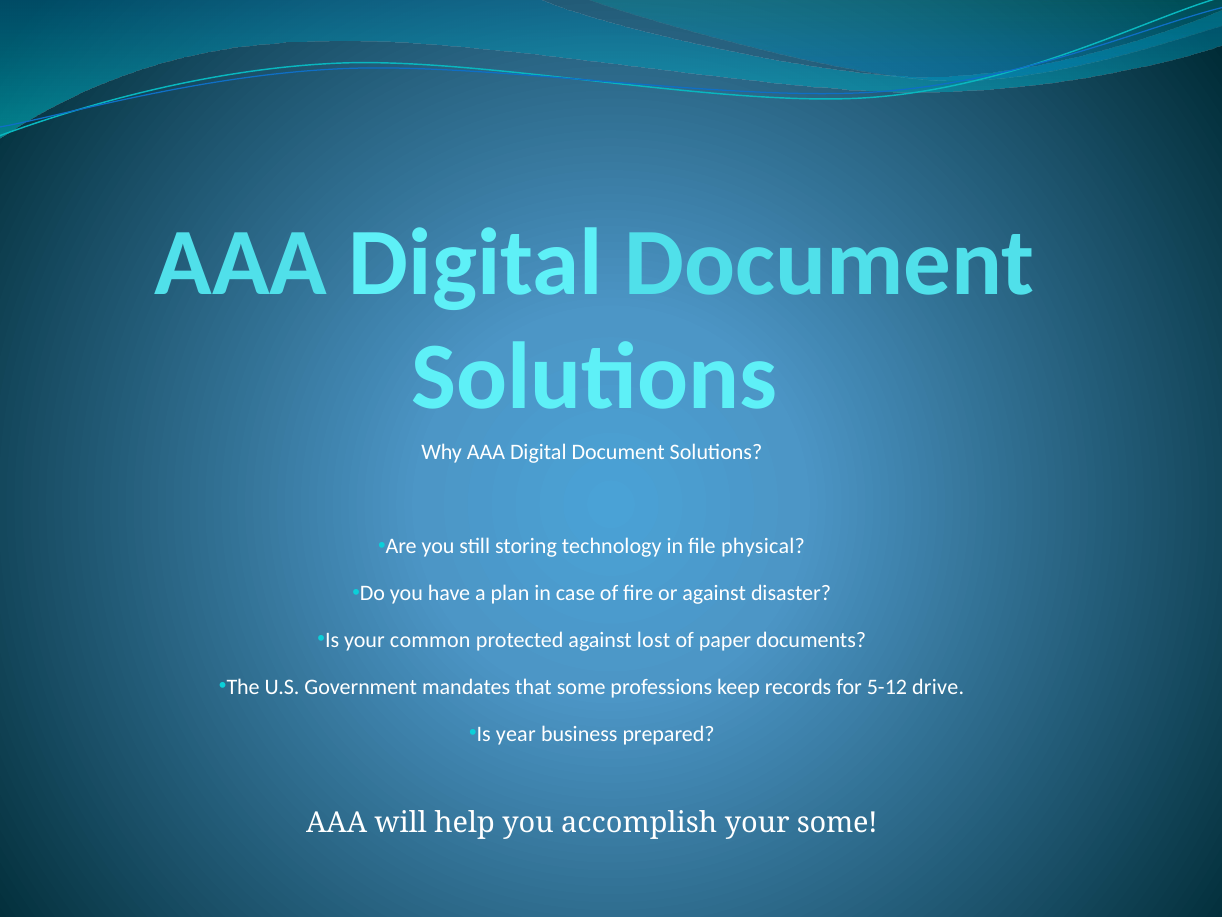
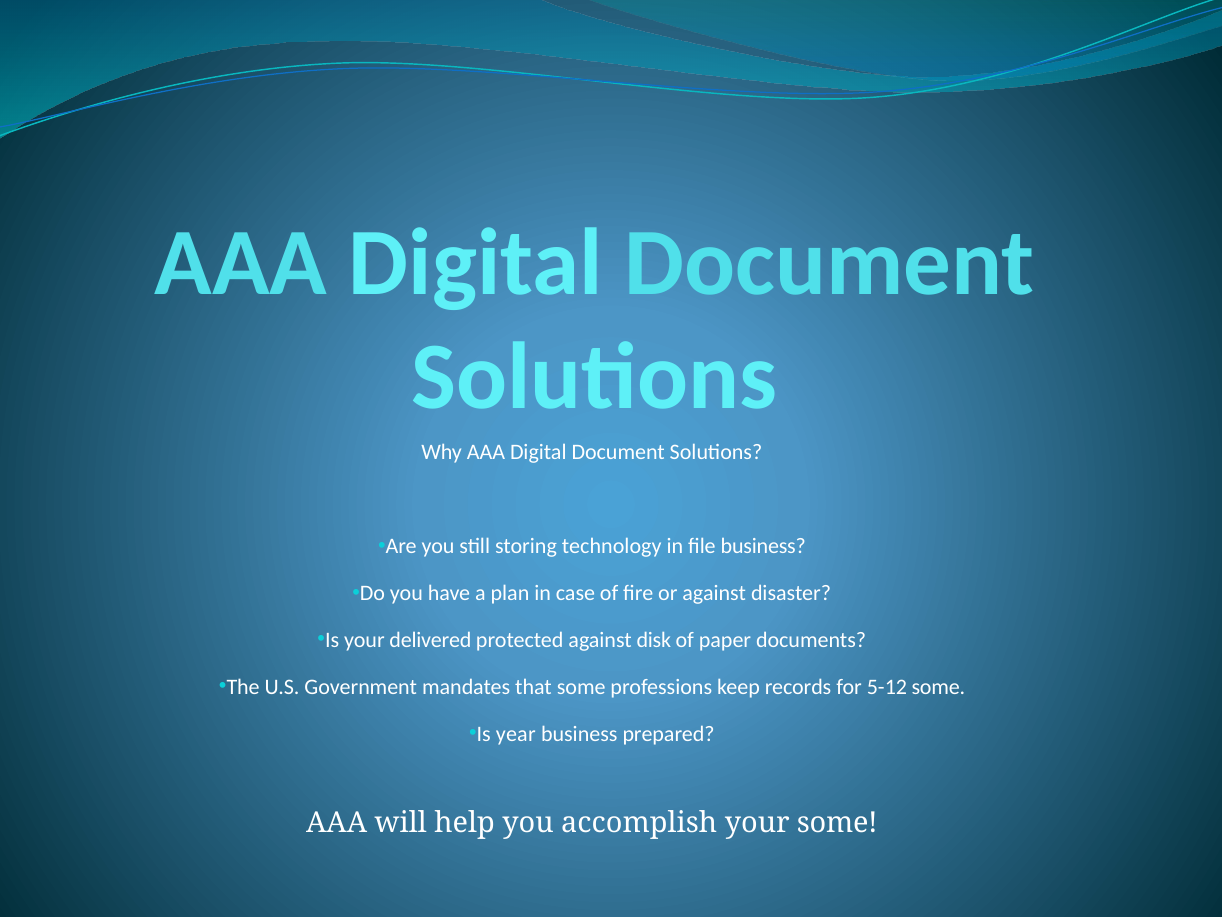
file physical: physical -> business (763, 546)
common: common -> delivered (430, 640)
lost: lost -> disk (654, 640)
5-12 drive: drive -> some (938, 687)
